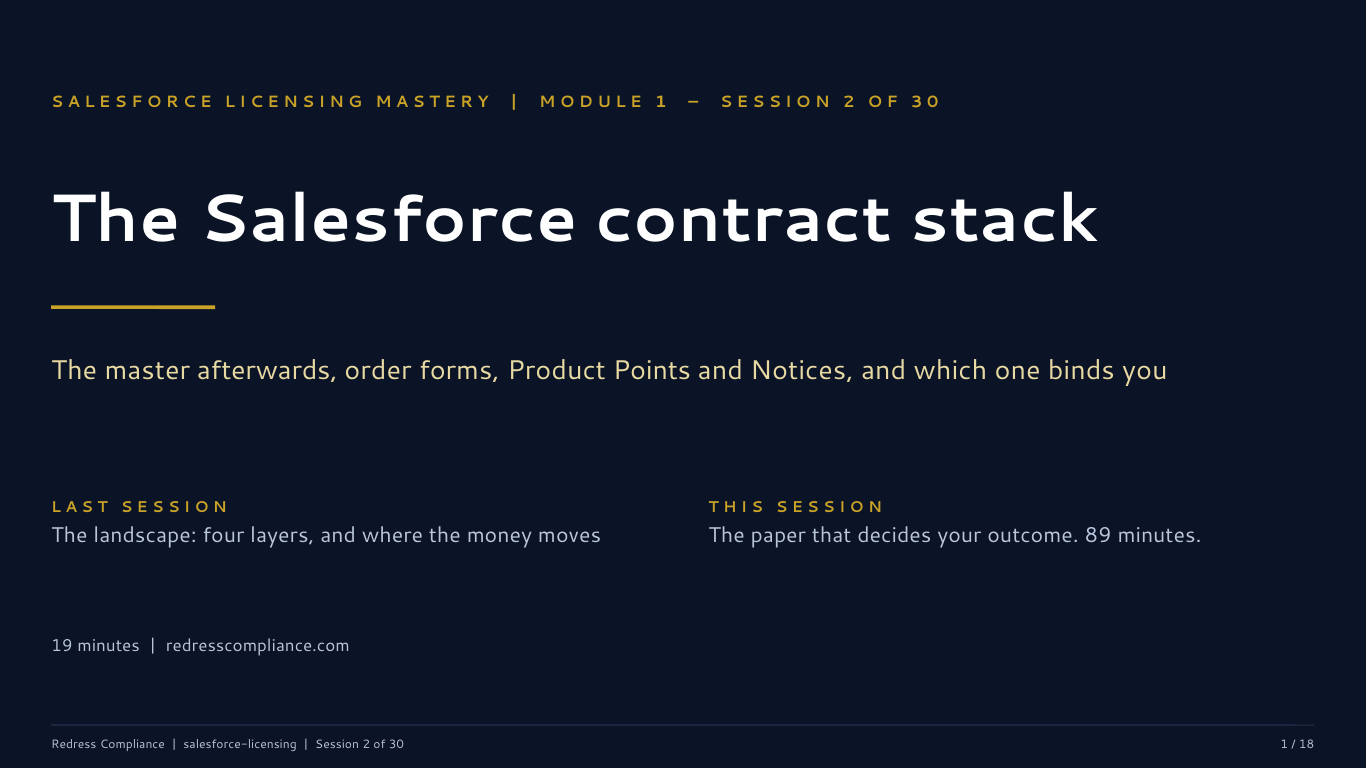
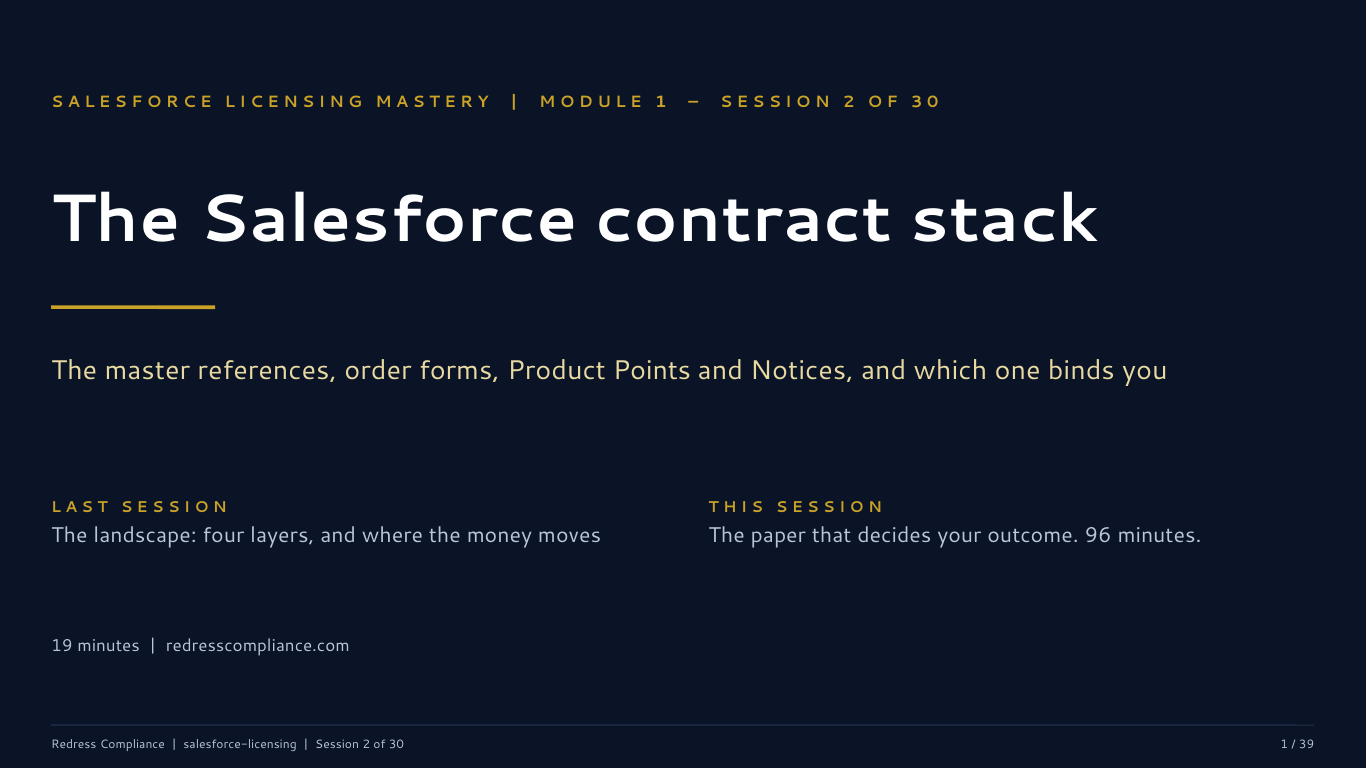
afterwards: afterwards -> references (267, 371)
89: 89 -> 96 (1098, 536)
18: 18 -> 39 (1307, 745)
